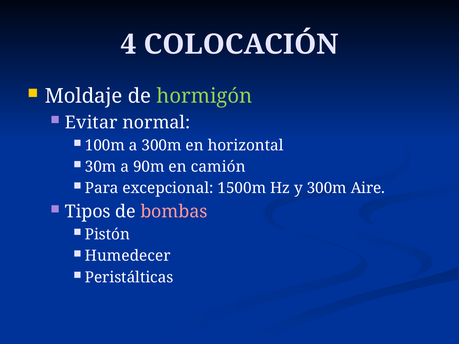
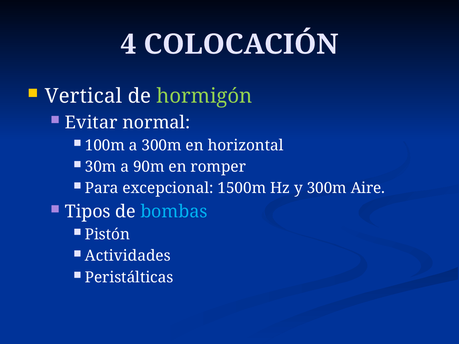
Moldaje: Moldaje -> Vertical (83, 96)
camión: camión -> romper (218, 167)
bombas colour: pink -> light blue (174, 212)
Humedecer: Humedecer -> Actividades (128, 256)
